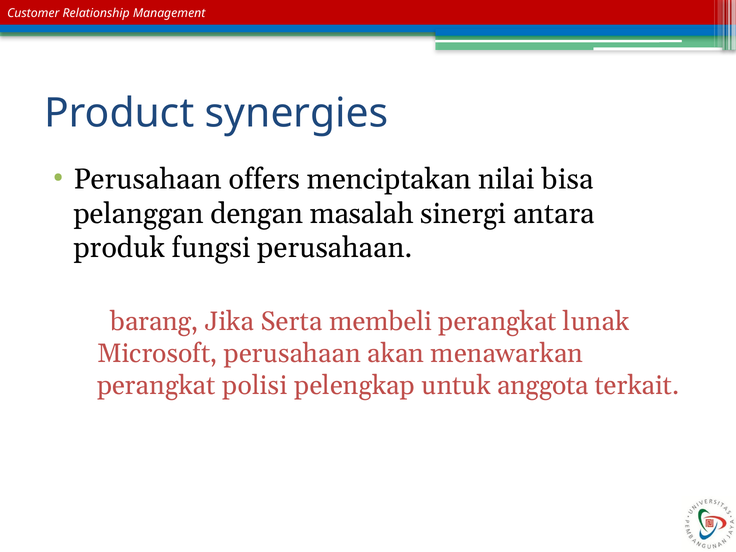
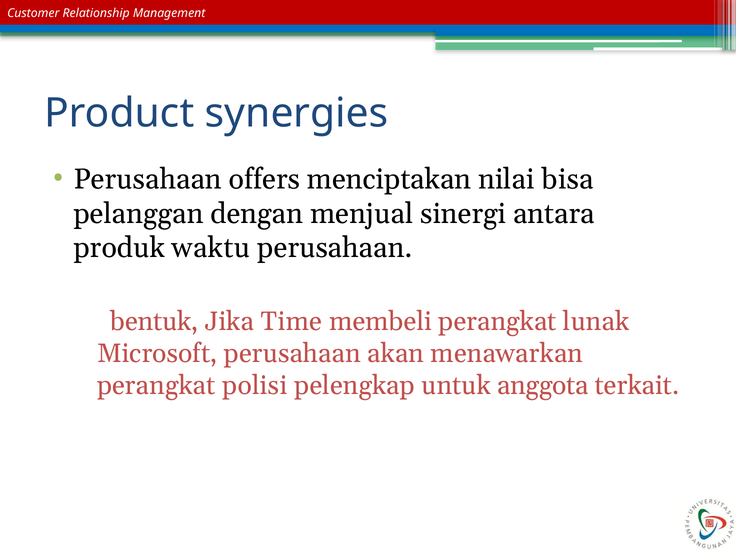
masalah: masalah -> menjual (362, 214)
fungsi: fungsi -> waktu (211, 248)
barang: barang -> bentuk (154, 322)
Serta: Serta -> Time (291, 322)
